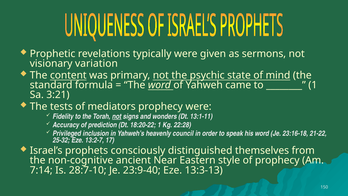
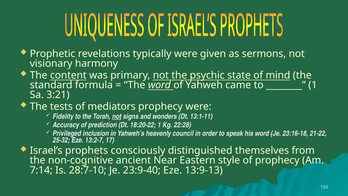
variation: variation -> harmony (96, 63)
13:3-13: 13:3-13 -> 13:9-13 (204, 170)
